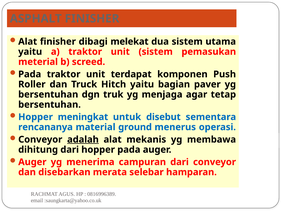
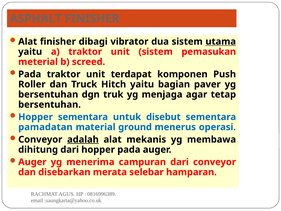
melekat: melekat -> vibrator (129, 42)
utama underline: none -> present (221, 42)
Hopper meningkat: meningkat -> sementara (83, 117)
rencananya: rencananya -> pamadatan (45, 127)
